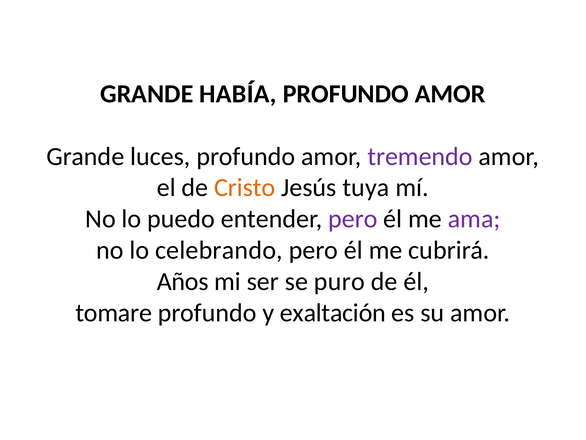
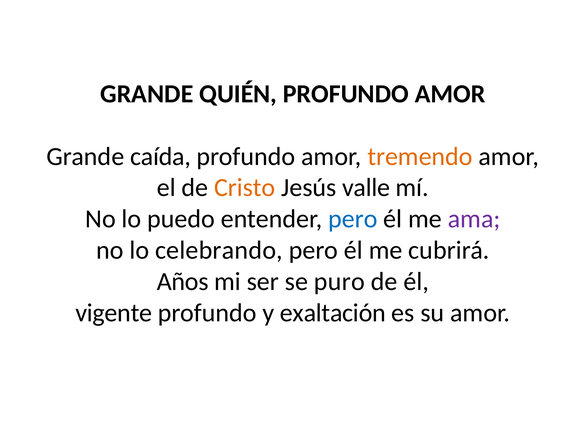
HABÍA: HABÍA -> QUIÉN (238, 94)
luces: luces -> caída (160, 156)
tremendo colour: purple -> orange (420, 156)
tuya: tuya -> valle (366, 187)
pero colour: purple -> blue (353, 219)
tomare: tomare -> vigente (114, 313)
